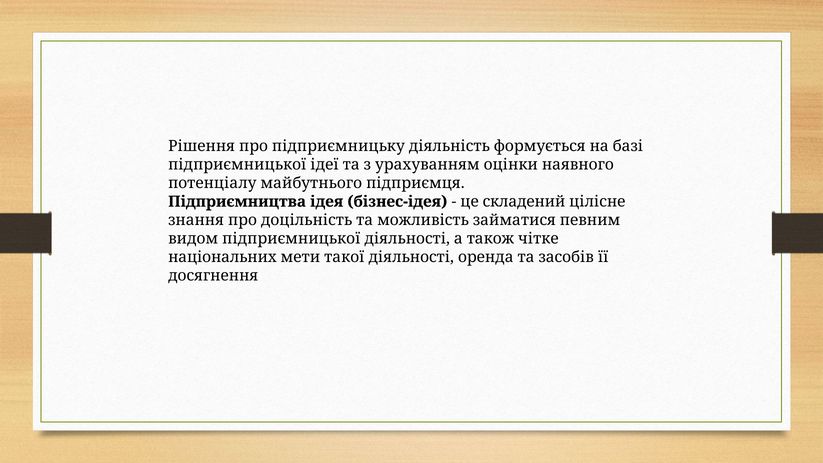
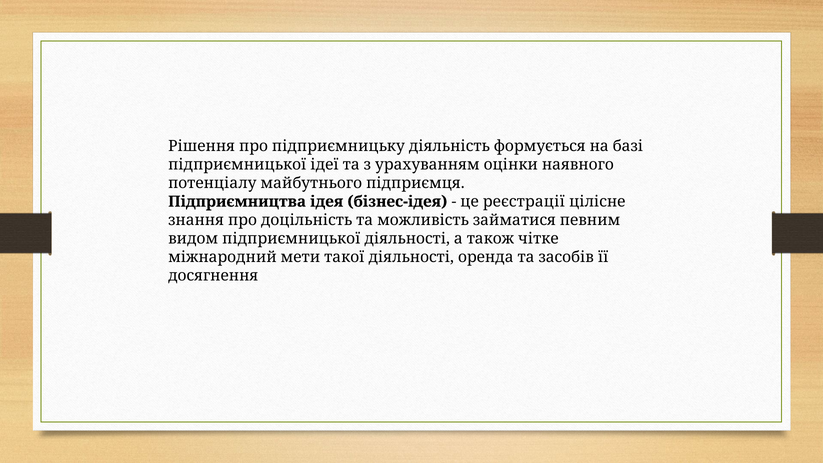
складений: складений -> реєстрації (524, 202)
національних: національних -> міжнародний (222, 257)
